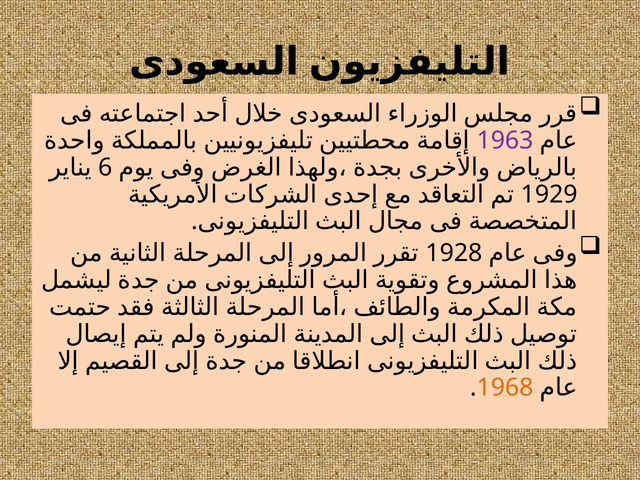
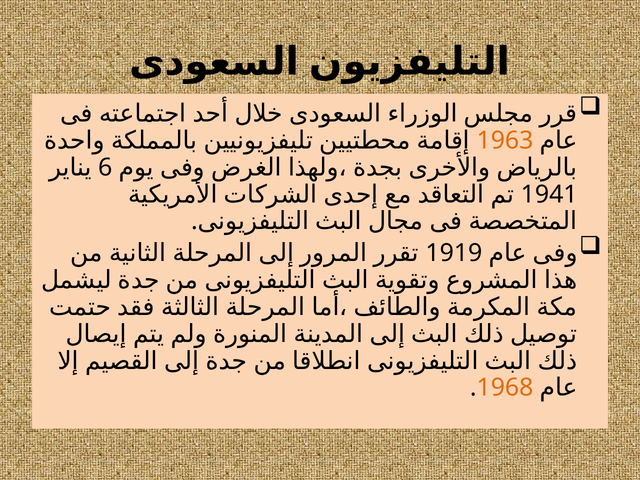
1963 colour: purple -> orange (505, 141)
1929: 1929 -> 1941 (549, 194)
1928: 1928 -> 1919 (454, 253)
